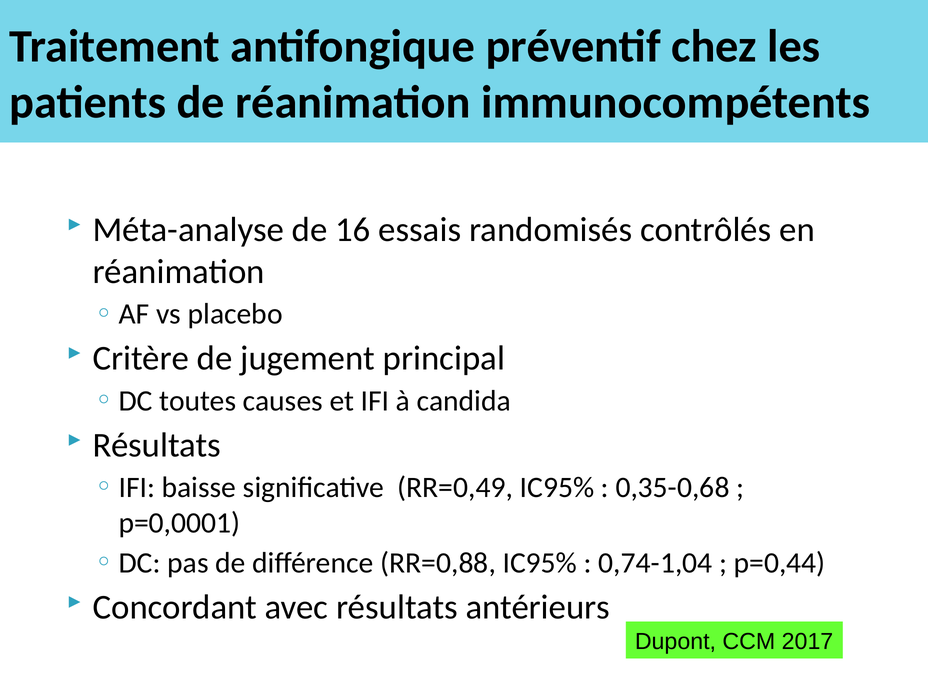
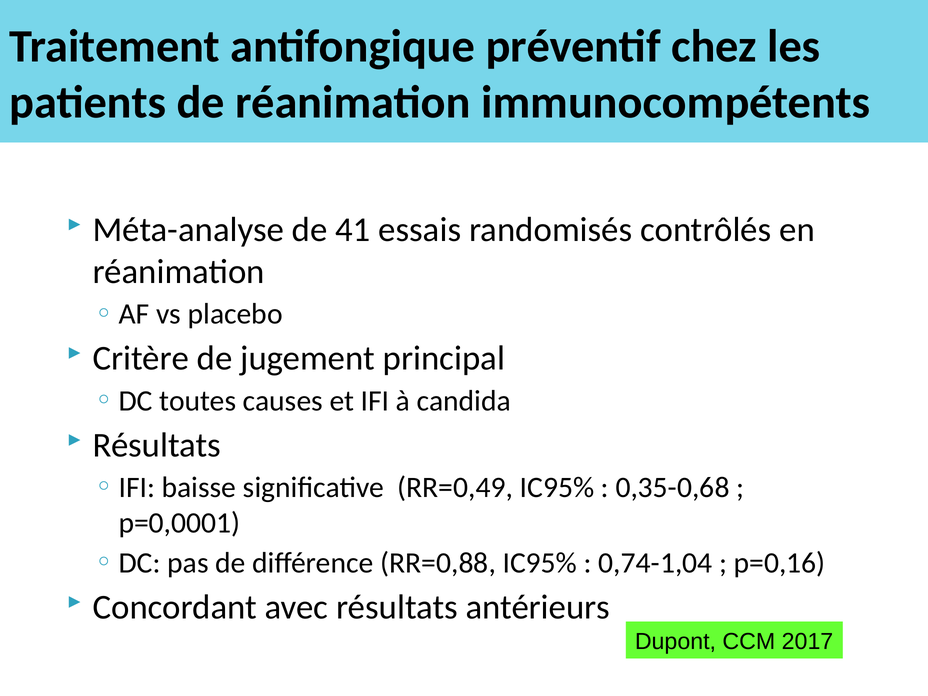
16: 16 -> 41 (353, 230)
p=0,44: p=0,44 -> p=0,16 (780, 563)
